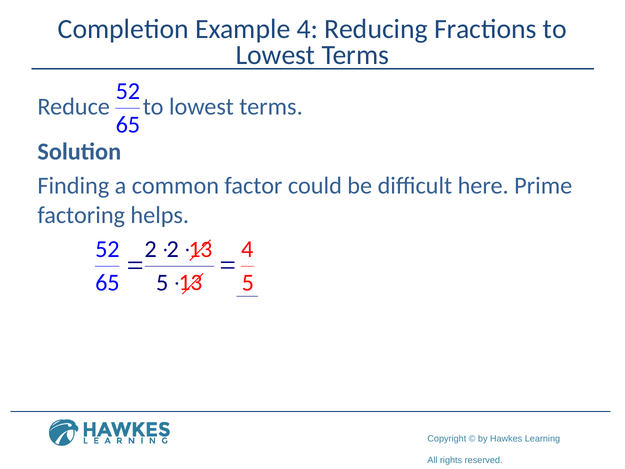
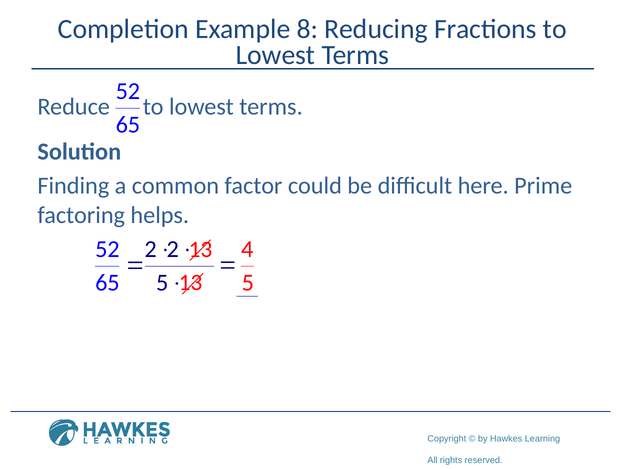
Example 4: 4 -> 8 (307, 29)
